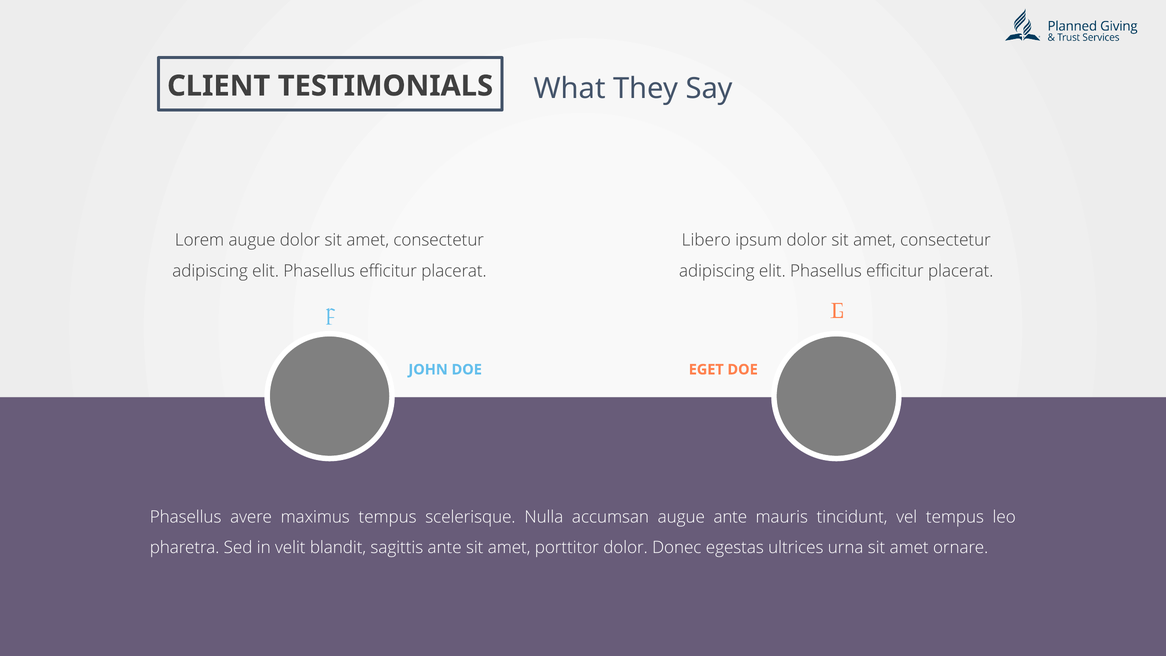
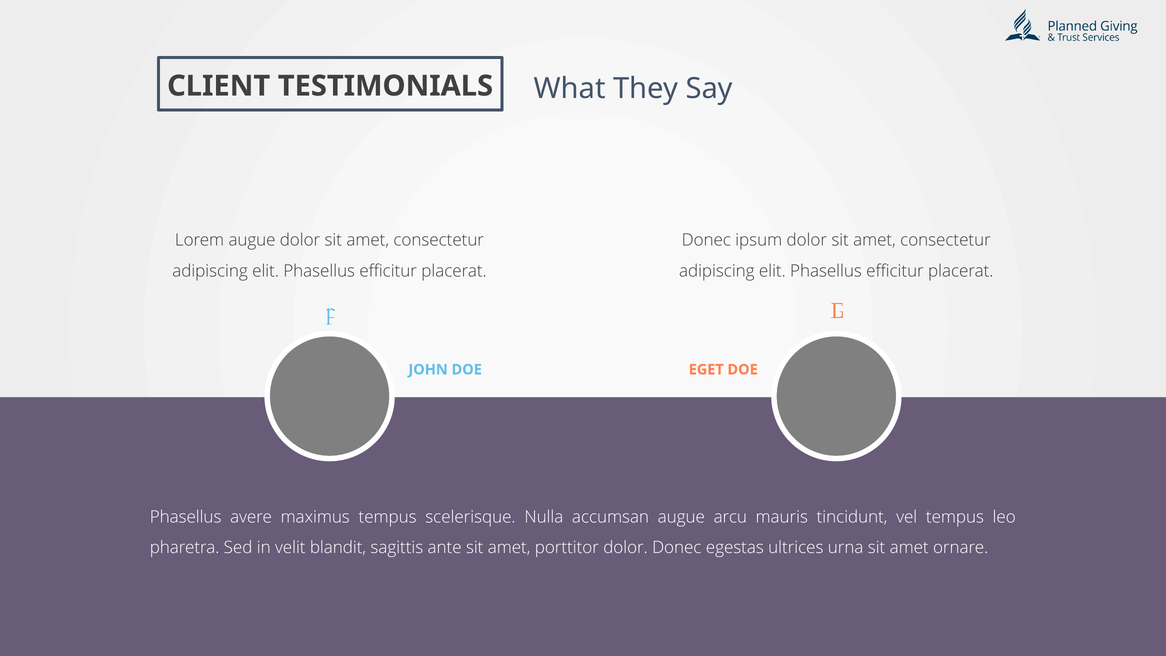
Libero: Libero -> Donec (706, 240)
augue ante: ante -> arcu (730, 517)
